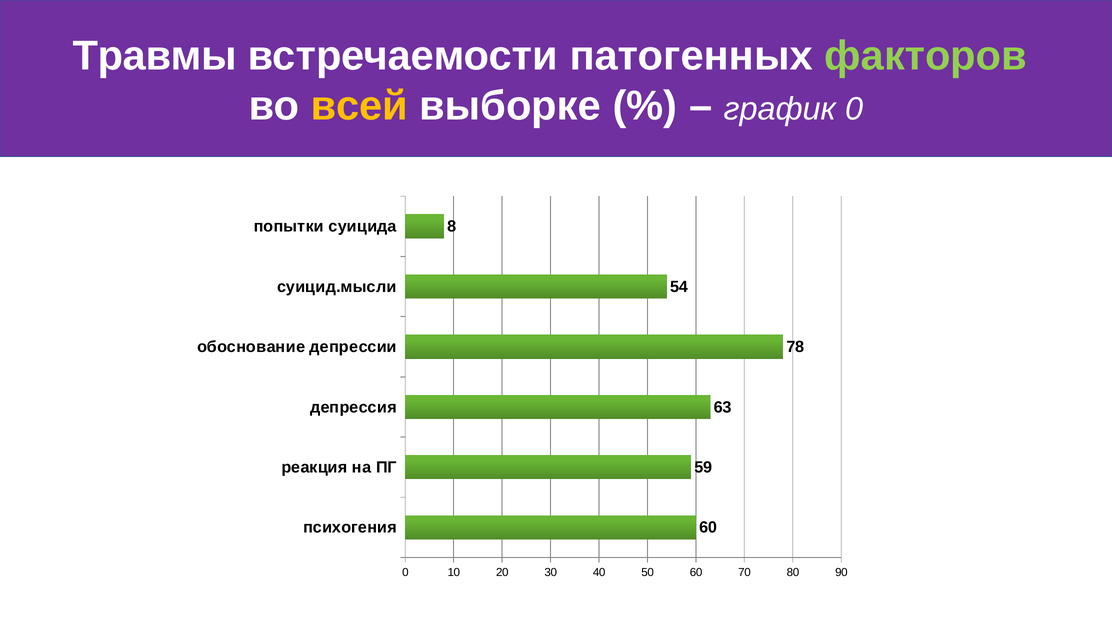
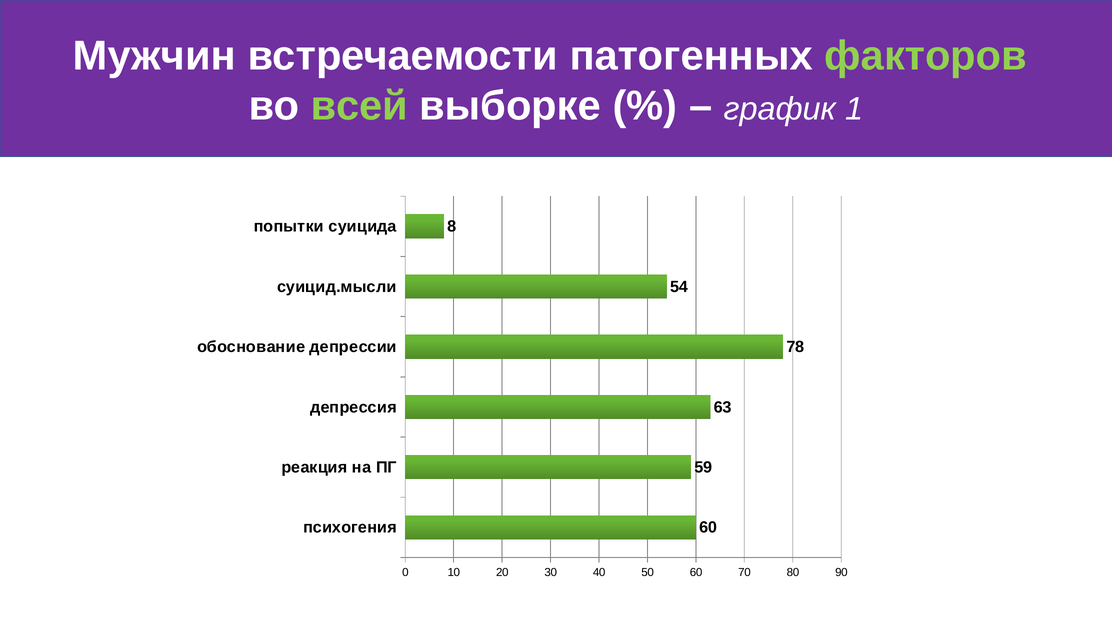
Травмы: Травмы -> Мужчин (155, 56)
всей colour: yellow -> light green (359, 106)
график 0: 0 -> 1 (854, 109)
